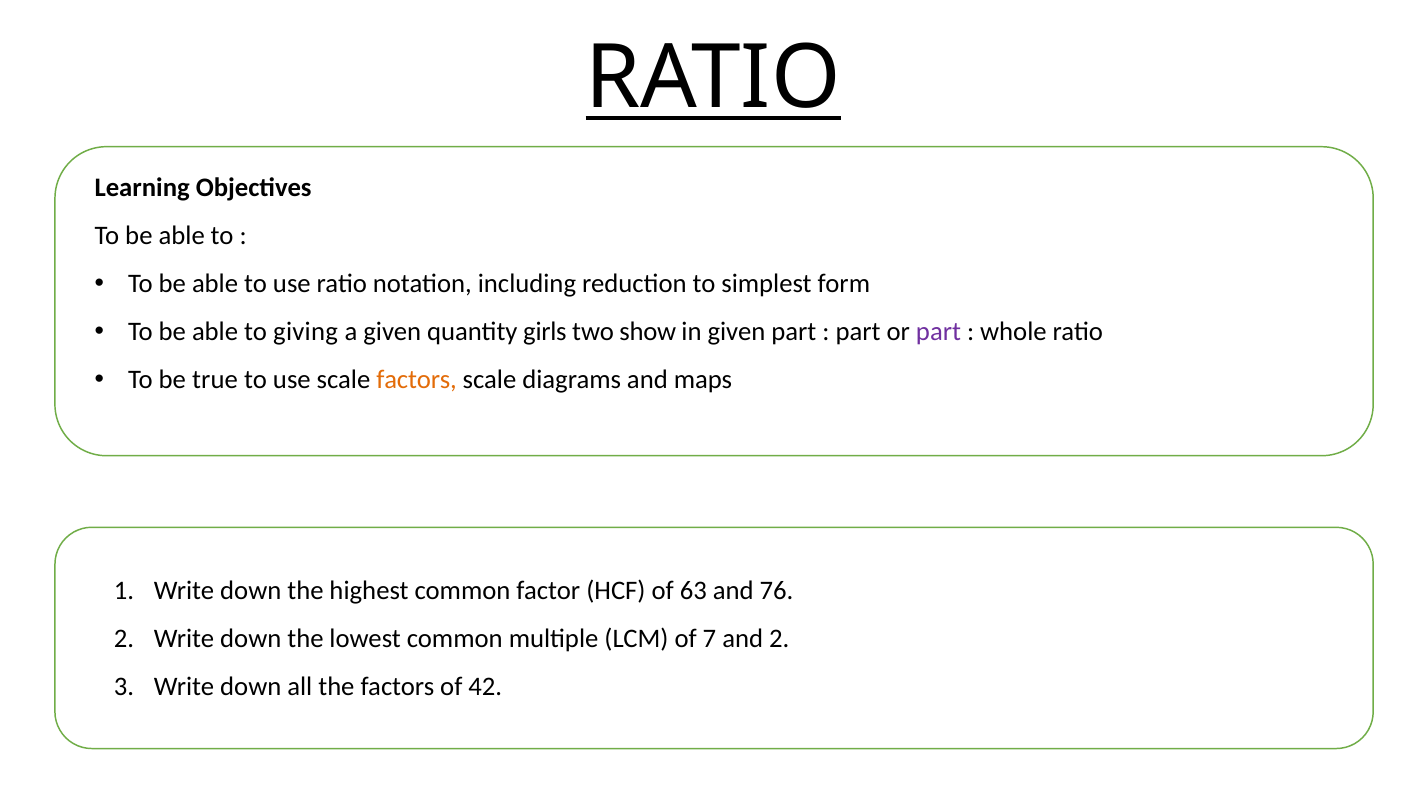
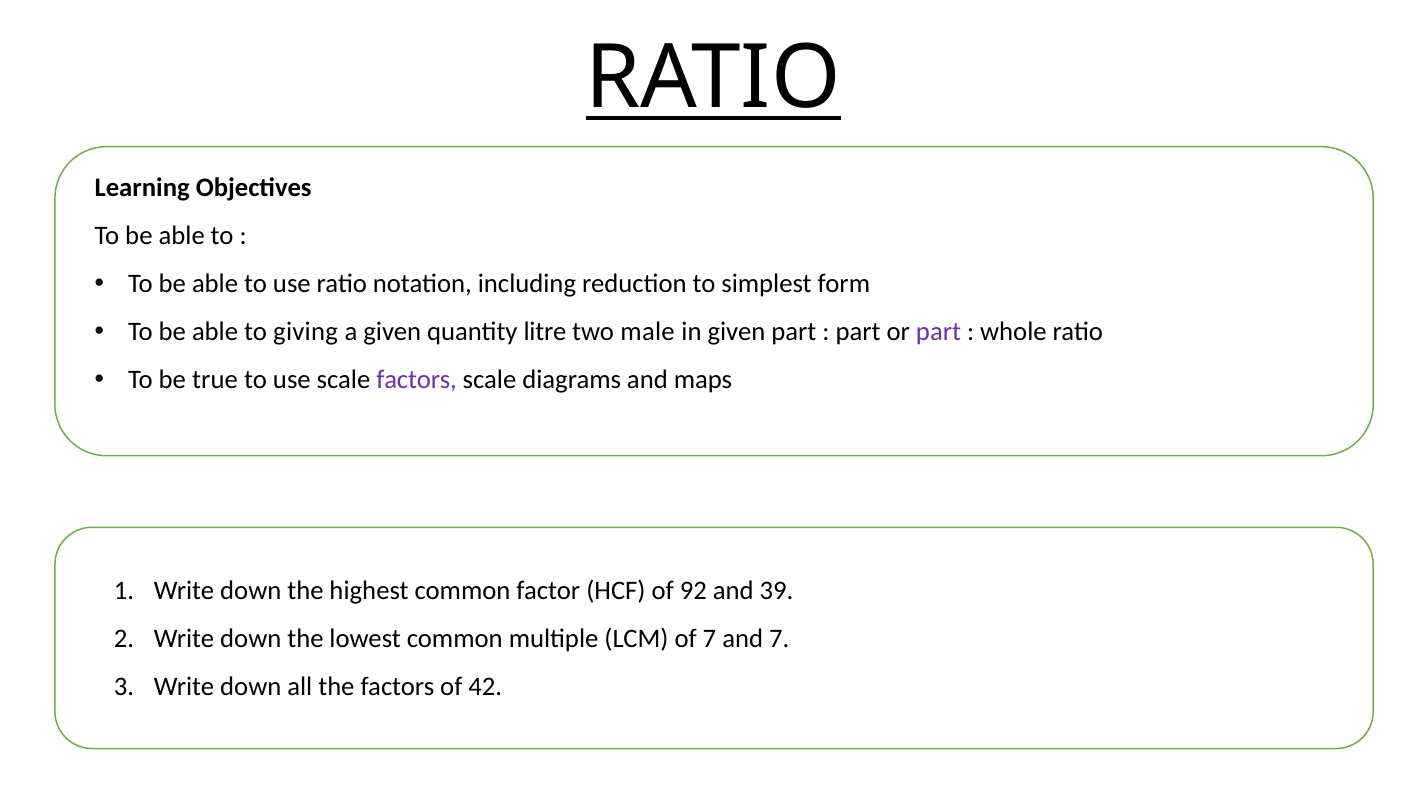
girls: girls -> litre (545, 332)
show: show -> male (648, 332)
factors colour: orange -> purple (417, 380)
63: 63 -> 92 (693, 590)
76: 76 -> 39 (777, 590)
and 2: 2 -> 7 (779, 638)
